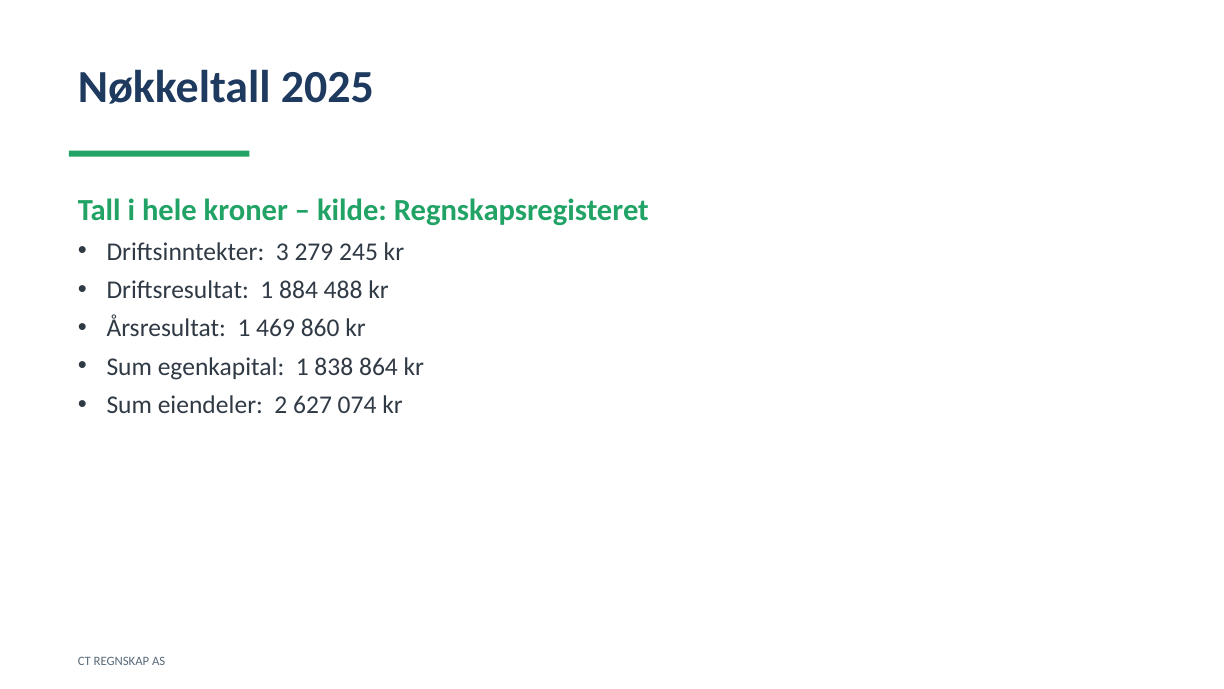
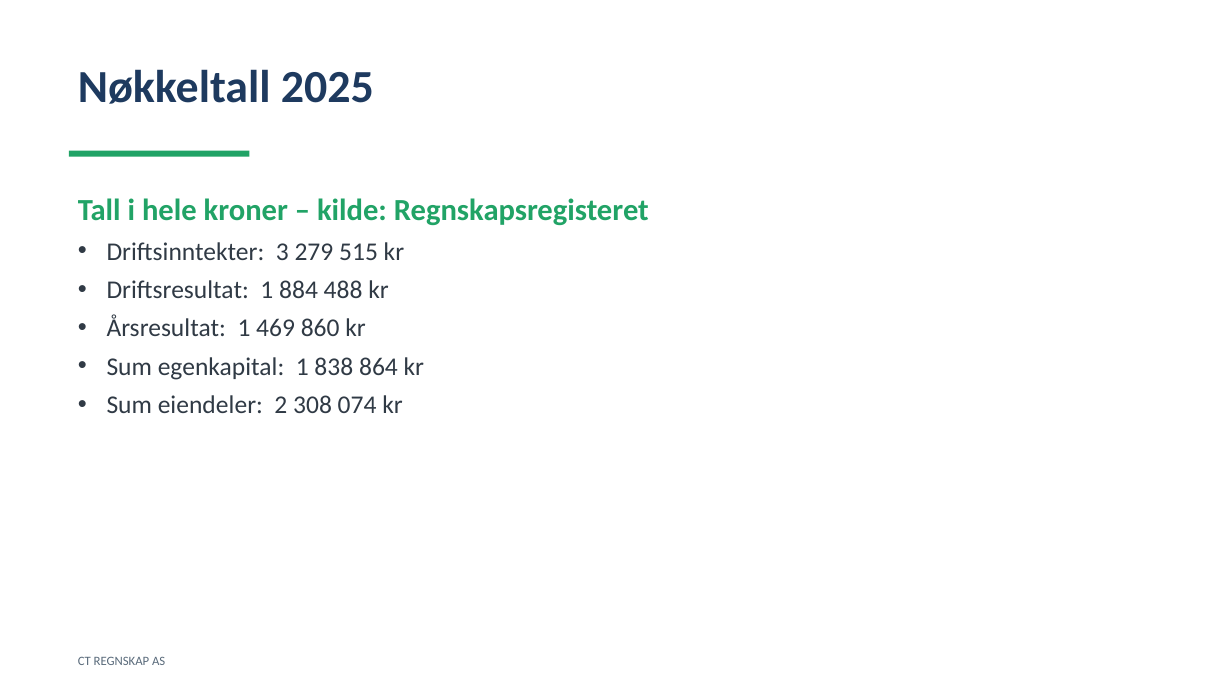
245: 245 -> 515 (359, 252)
627: 627 -> 308 (313, 405)
